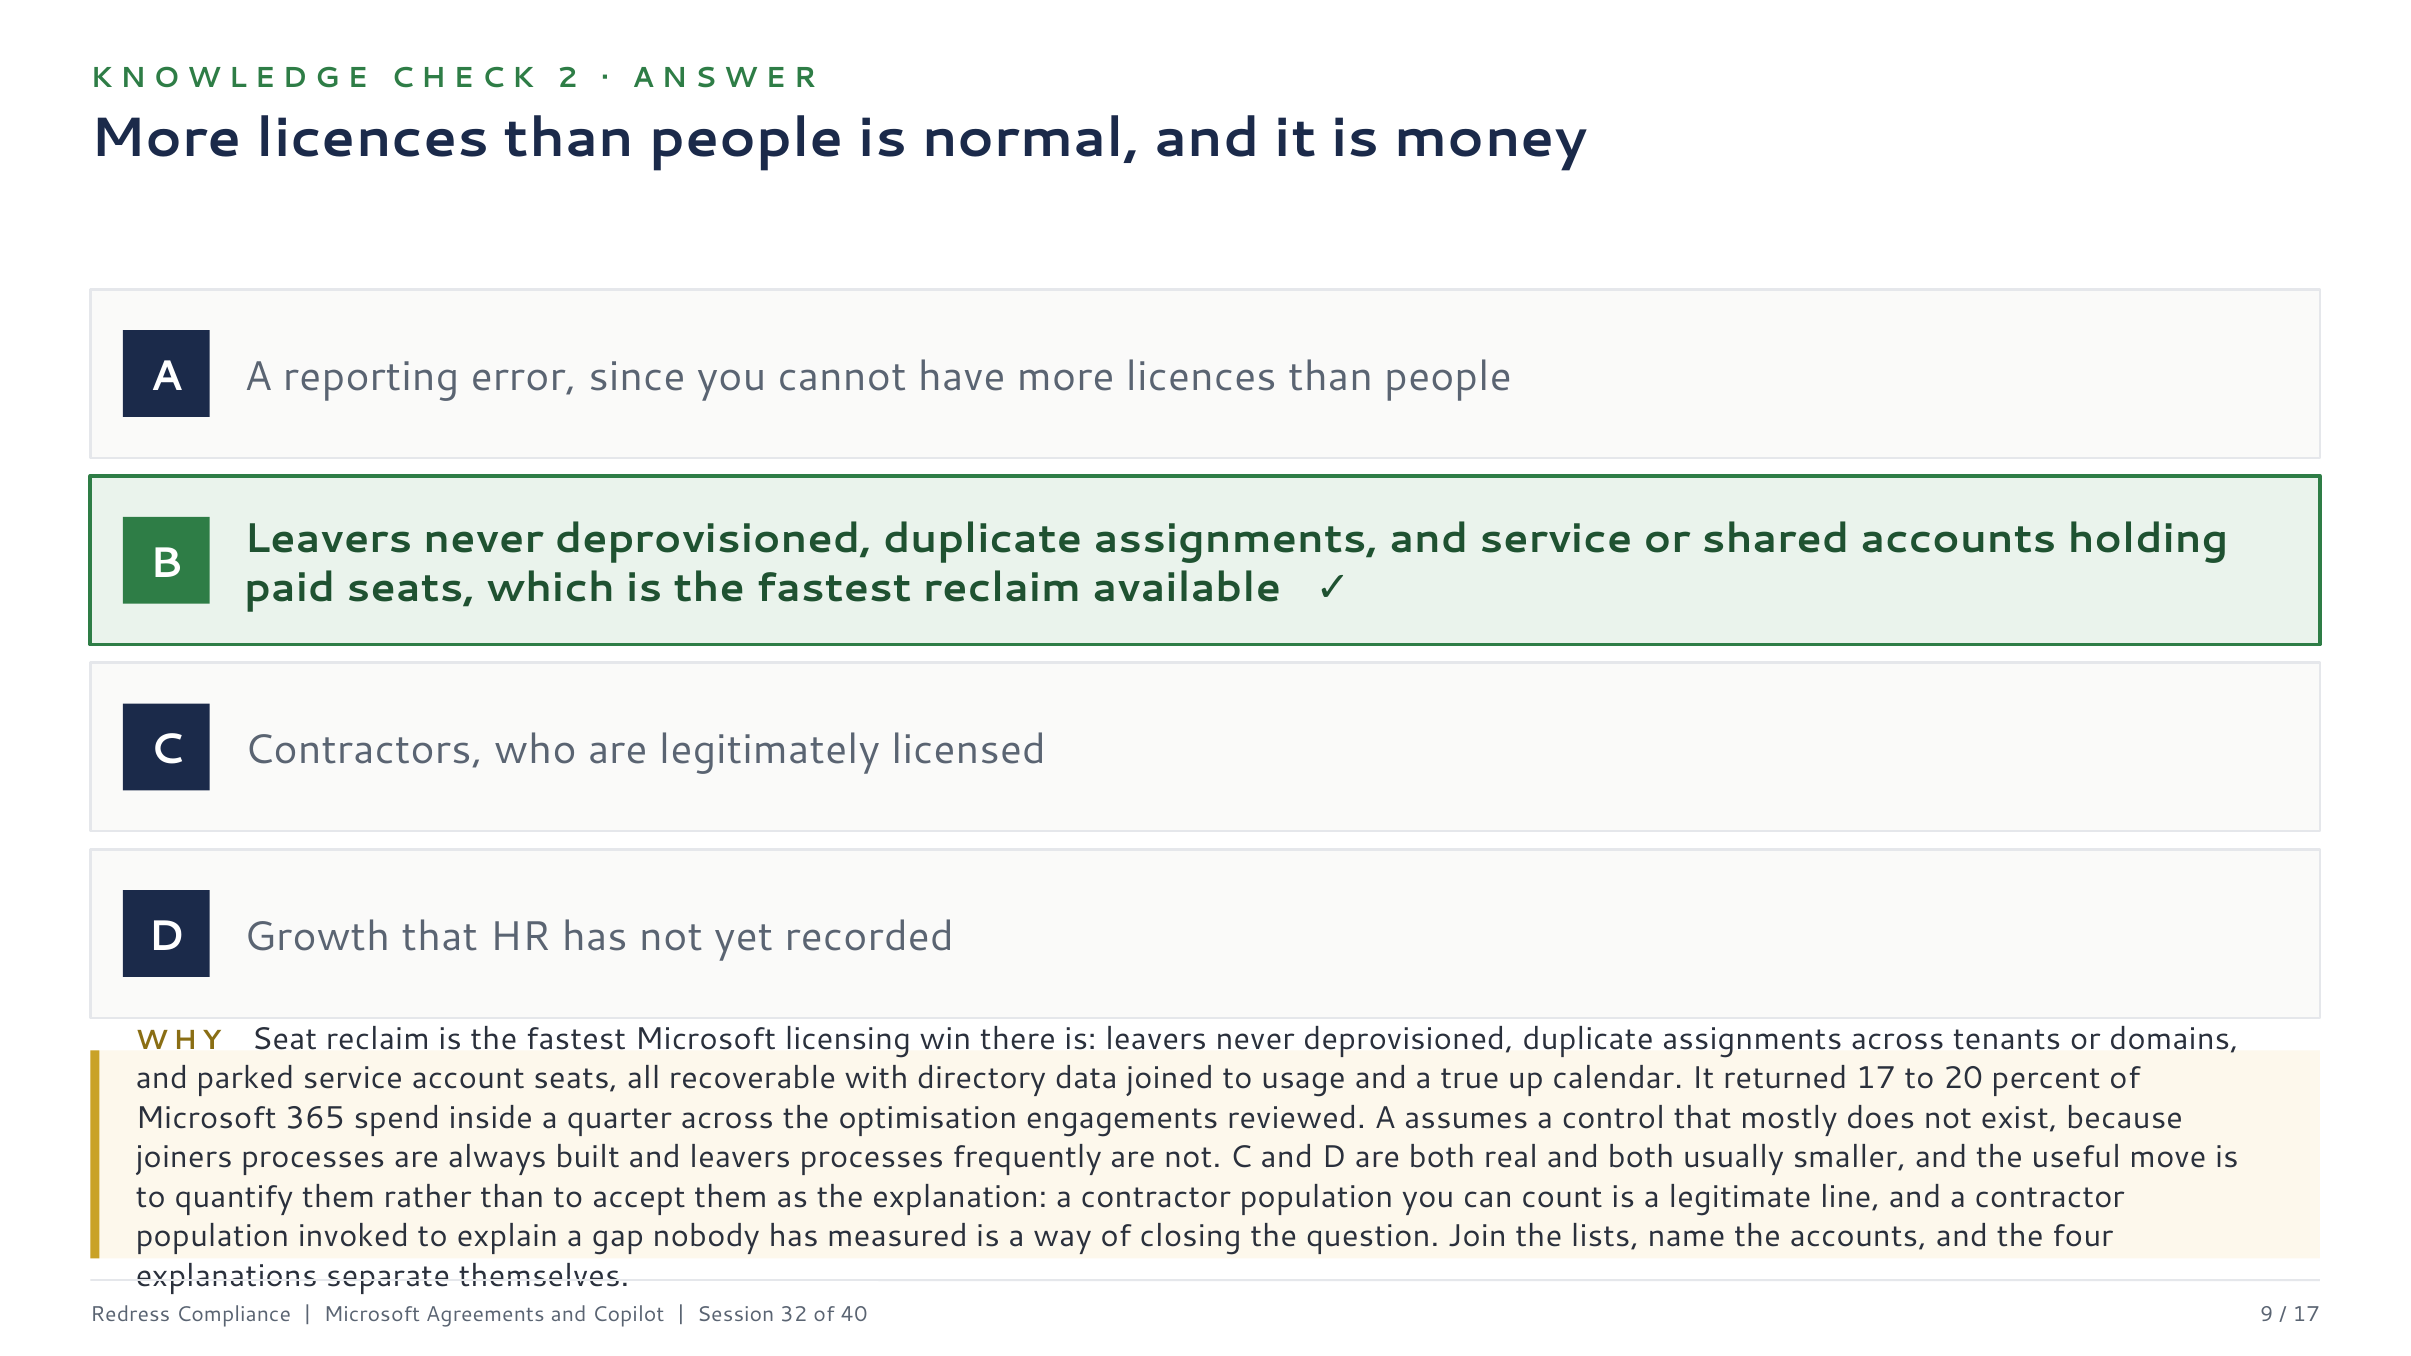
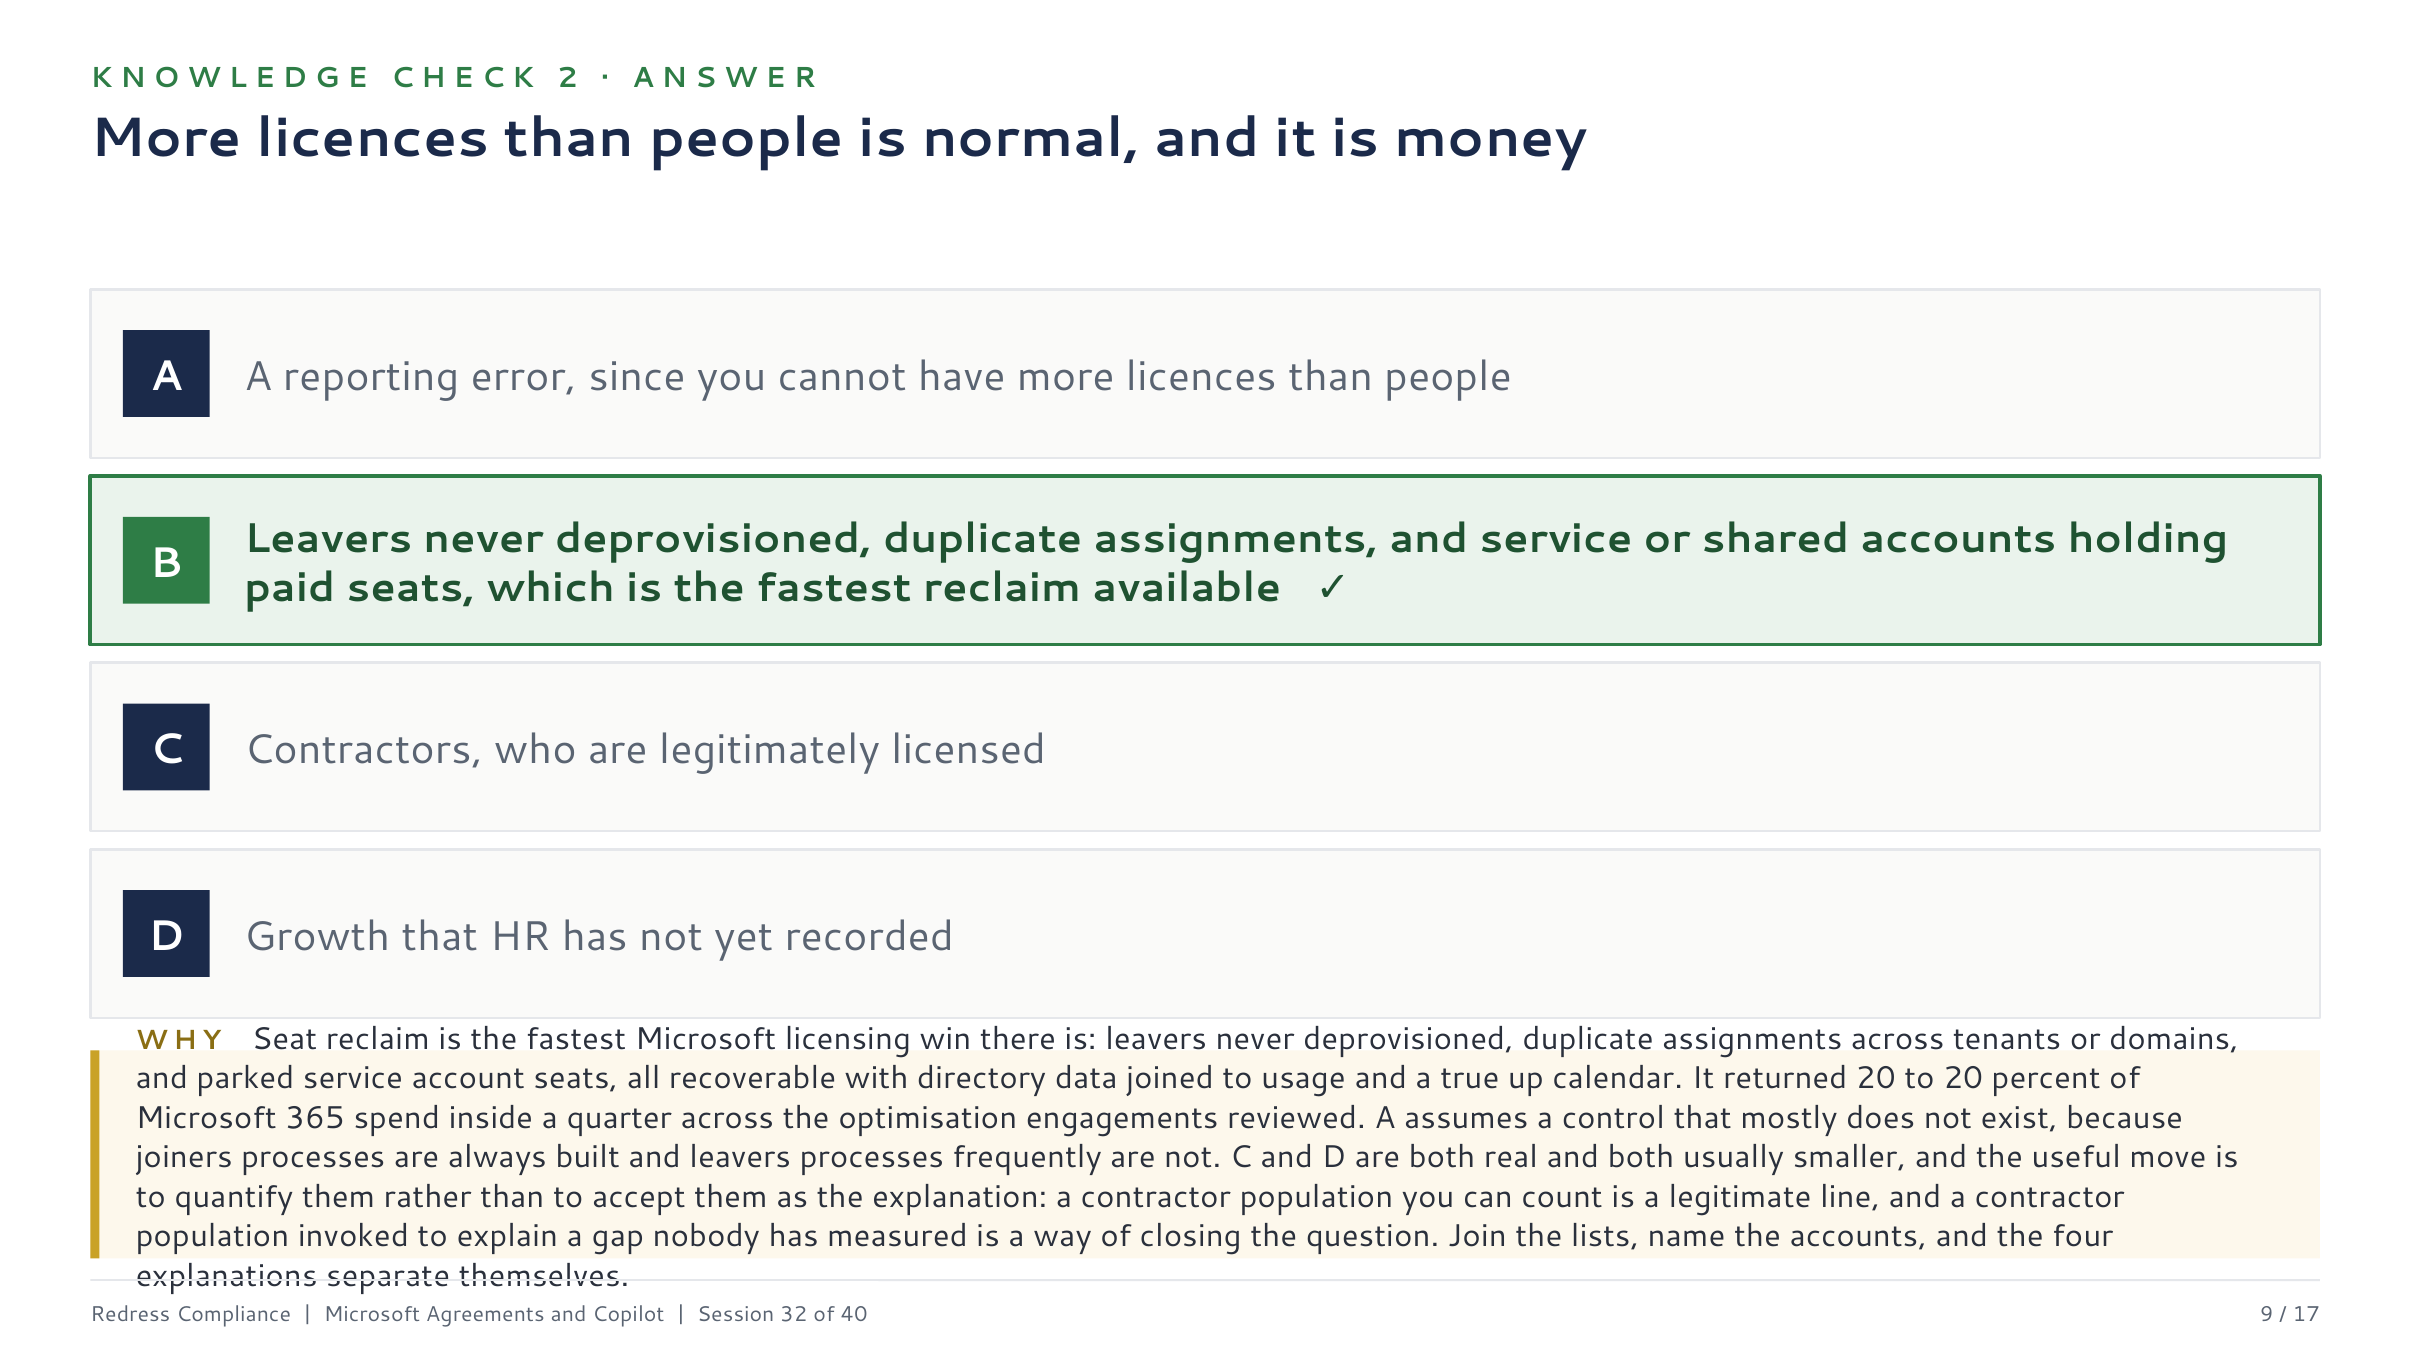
returned 17: 17 -> 20 (1876, 1079)
